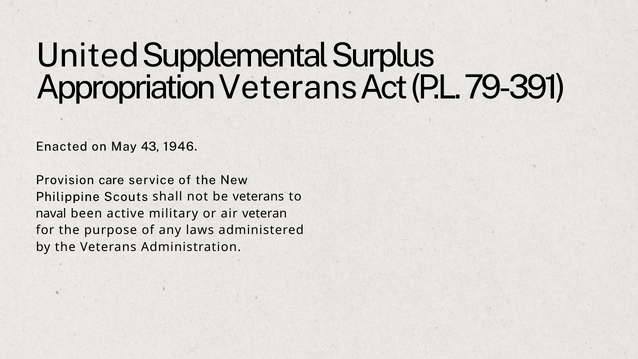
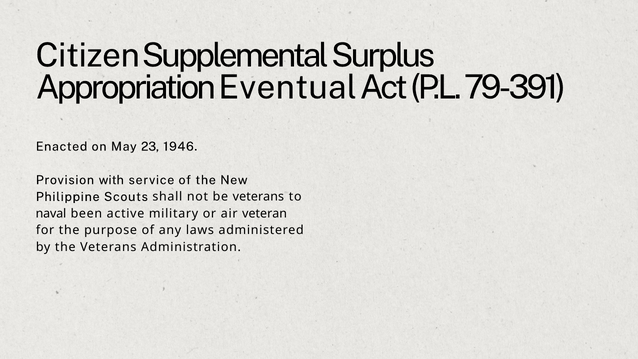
United: United -> Citizen (88, 55)
Appropriation Veterans: Veterans -> Eventual (288, 87)
43: 43 -> 23 (150, 147)
care: care -> with (111, 180)
